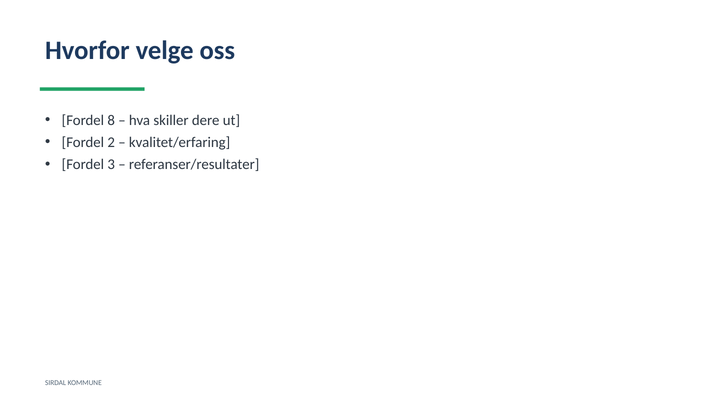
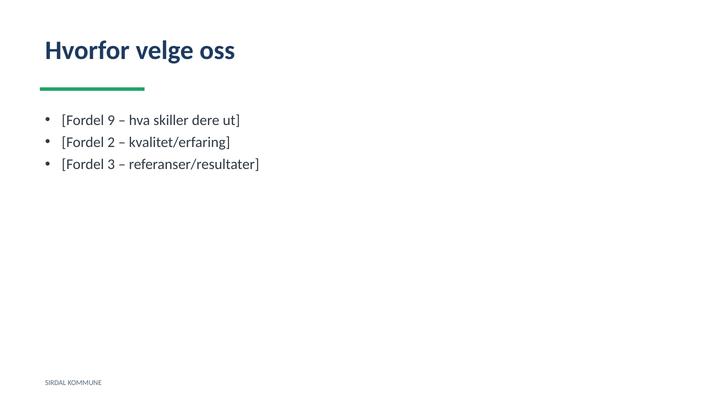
8: 8 -> 9 (111, 120)
